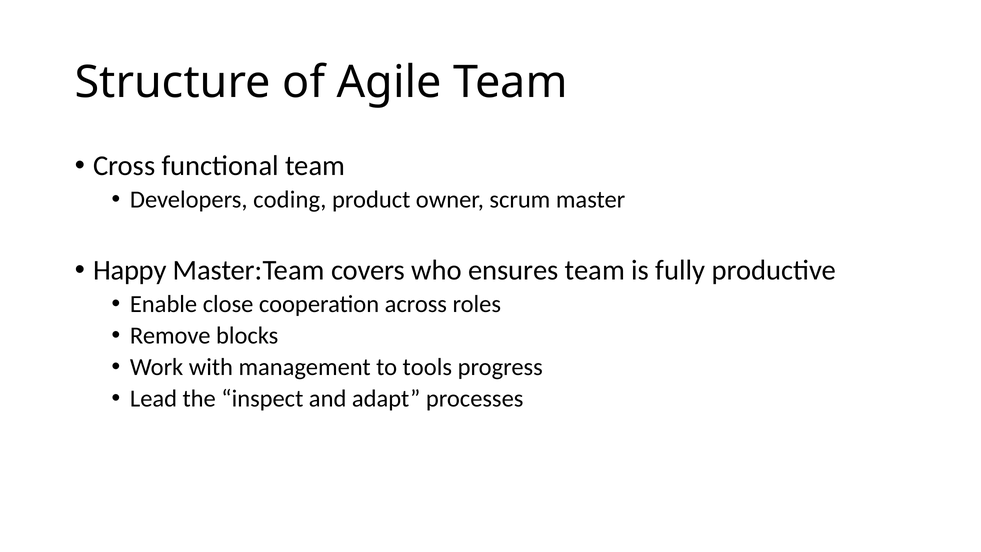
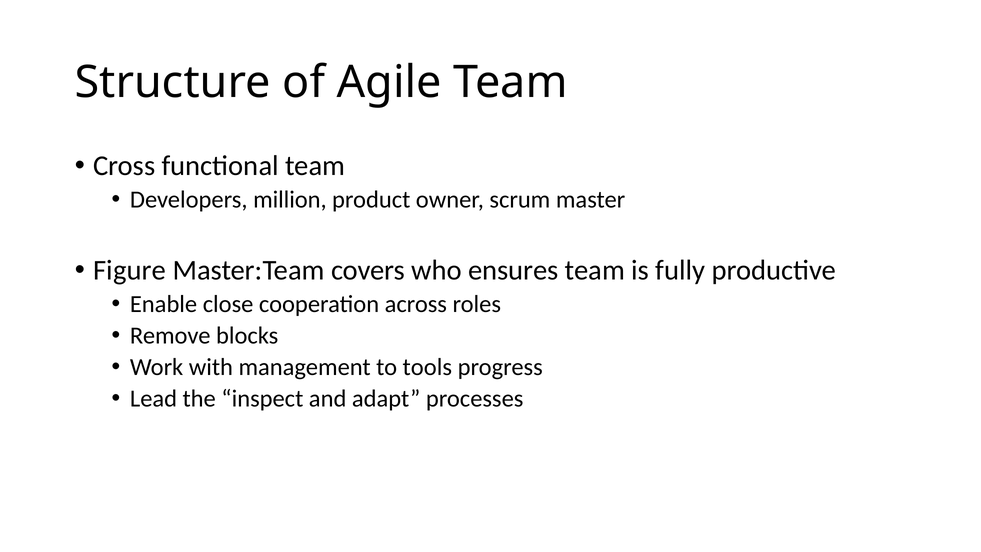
coding: coding -> million (290, 200)
Happy: Happy -> Figure (130, 270)
